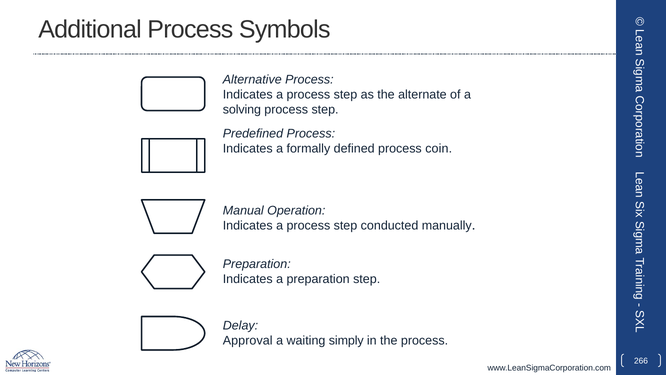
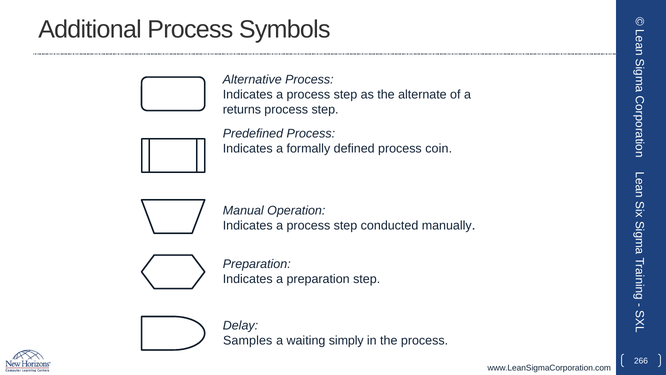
solving: solving -> returns (242, 109)
Approval: Approval -> Samples (248, 340)
